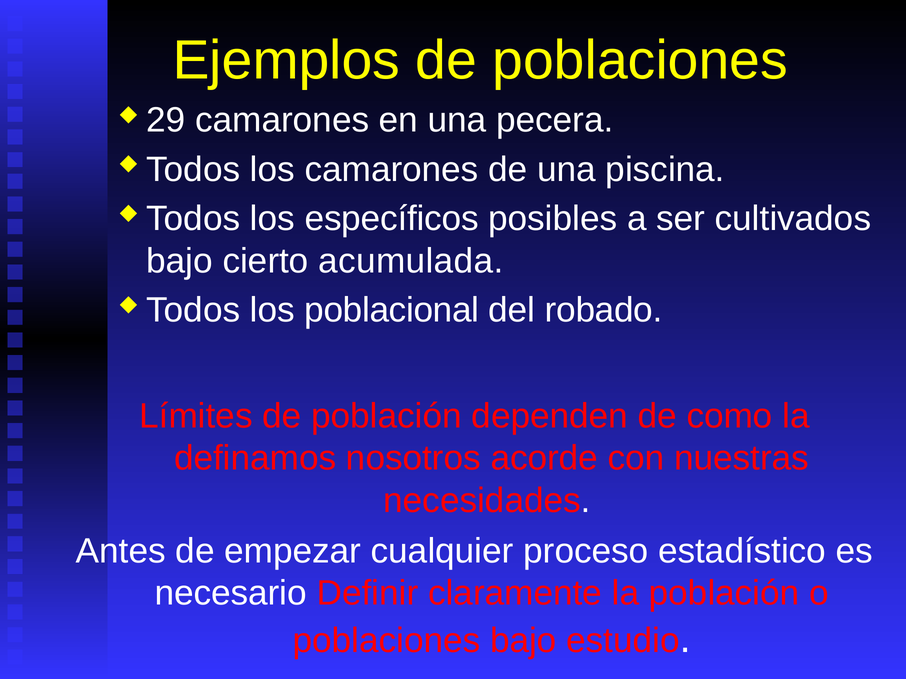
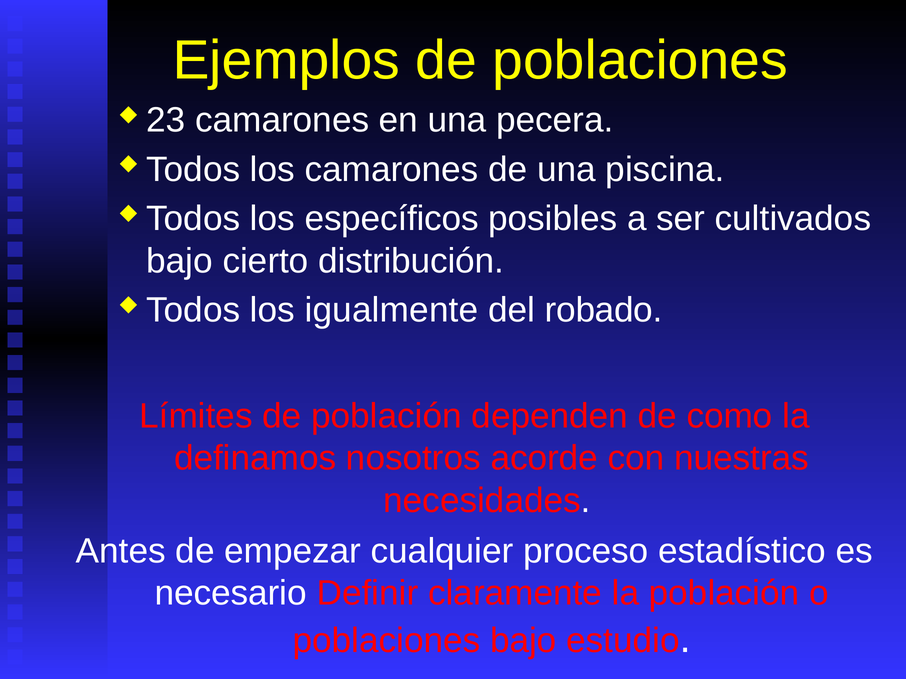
29: 29 -> 23 (166, 120)
acumulada: acumulada -> distribución (411, 261)
poblacional: poblacional -> igualmente (392, 311)
